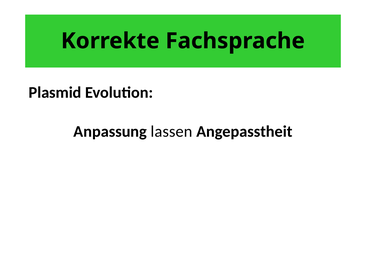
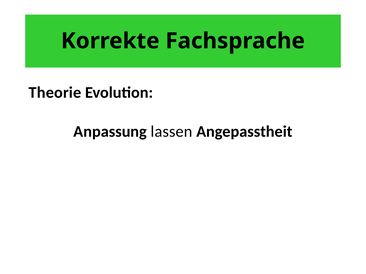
Plasmid: Plasmid -> Theorie (55, 93)
